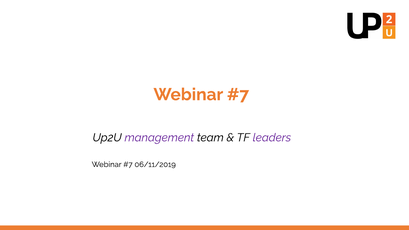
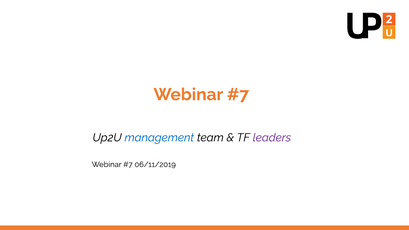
management colour: purple -> blue (159, 138)
